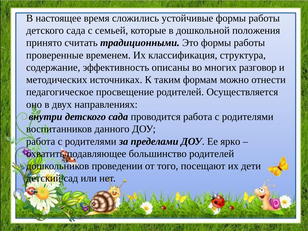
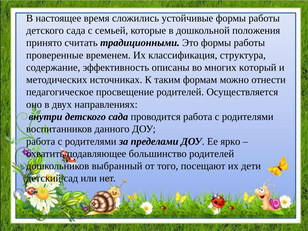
разговор: разговор -> который (258, 67)
проведении: проведении -> выбранный (117, 166)
